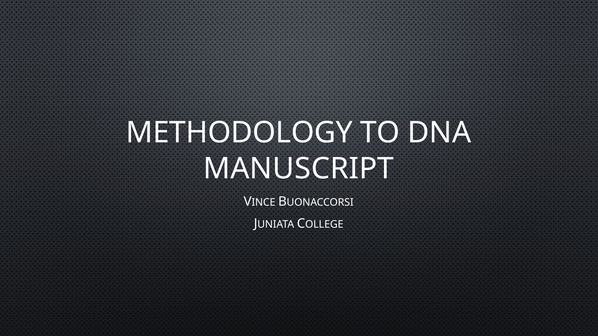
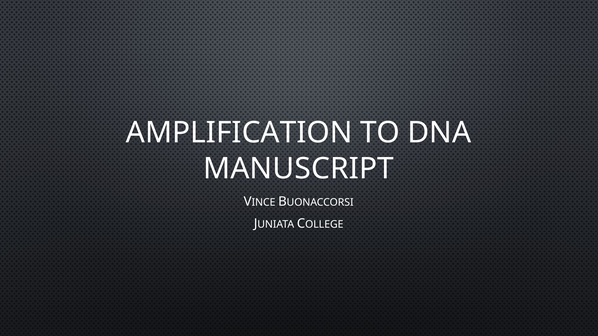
METHODOLOGY: METHODOLOGY -> AMPLIFICATION (239, 133)
